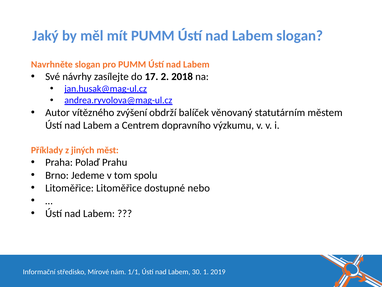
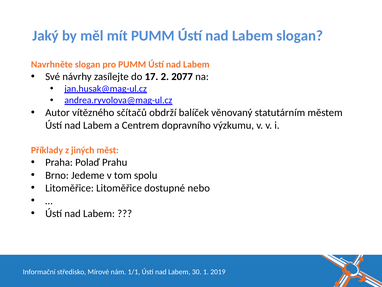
2018: 2018 -> 2077 (182, 76)
zvýšení: zvýšení -> sčítačů (132, 113)
